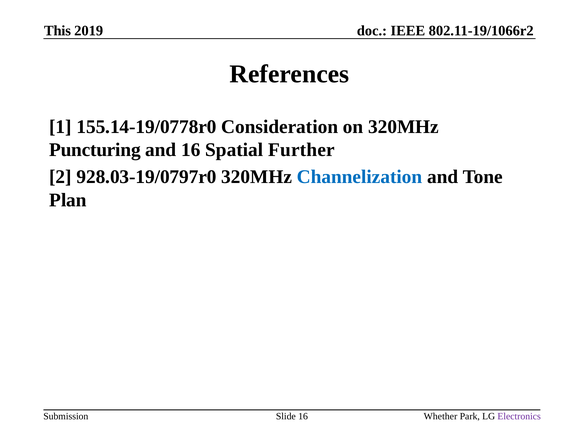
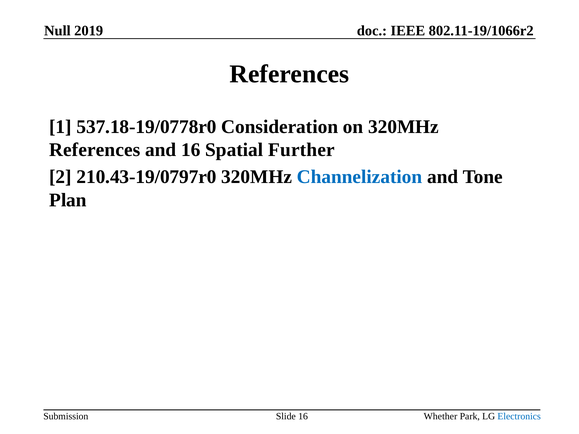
This: This -> Null (57, 31)
155.14-19/0778r0: 155.14-19/0778r0 -> 537.18-19/0778r0 (147, 127)
Puncturing: Puncturing -> References (95, 150)
928.03-19/0797r0: 928.03-19/0797r0 -> 210.43-19/0797r0 (147, 177)
Electronics colour: purple -> blue (519, 416)
